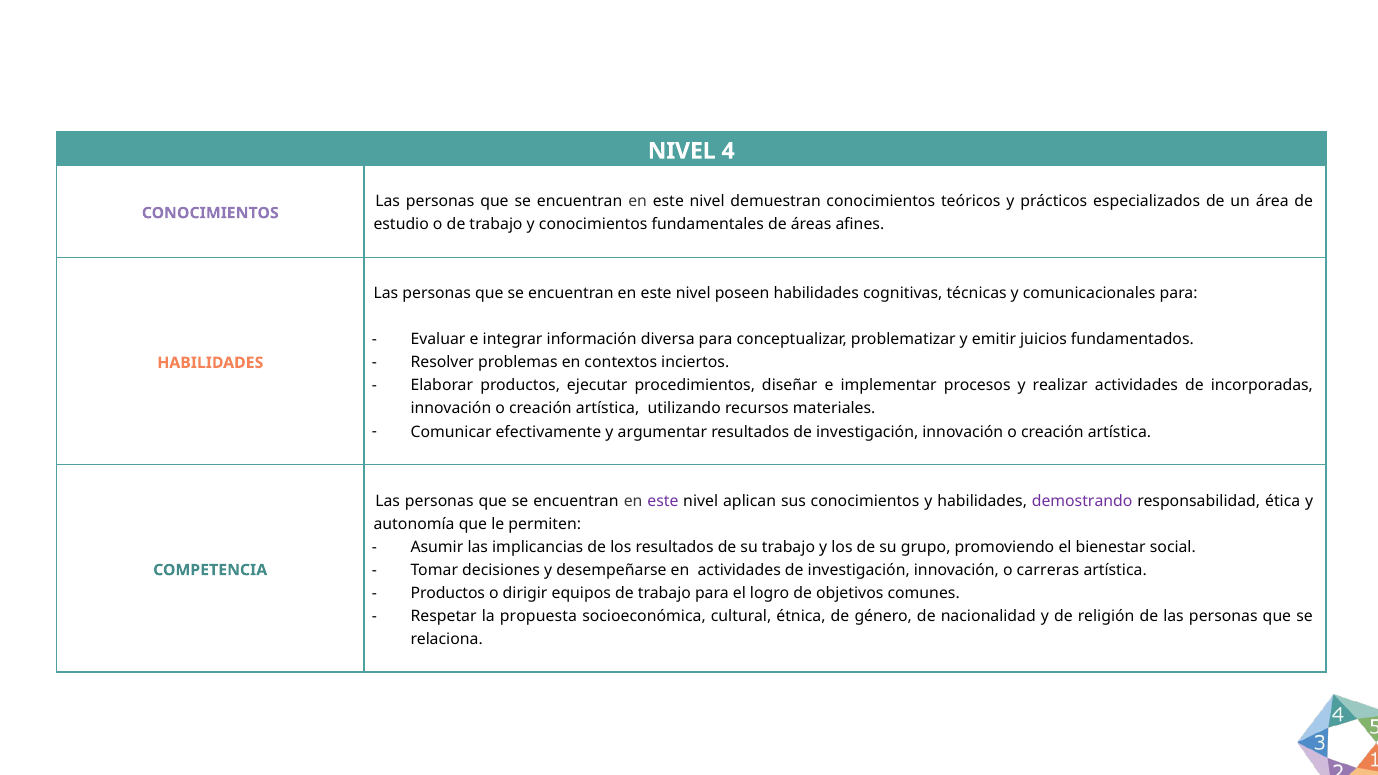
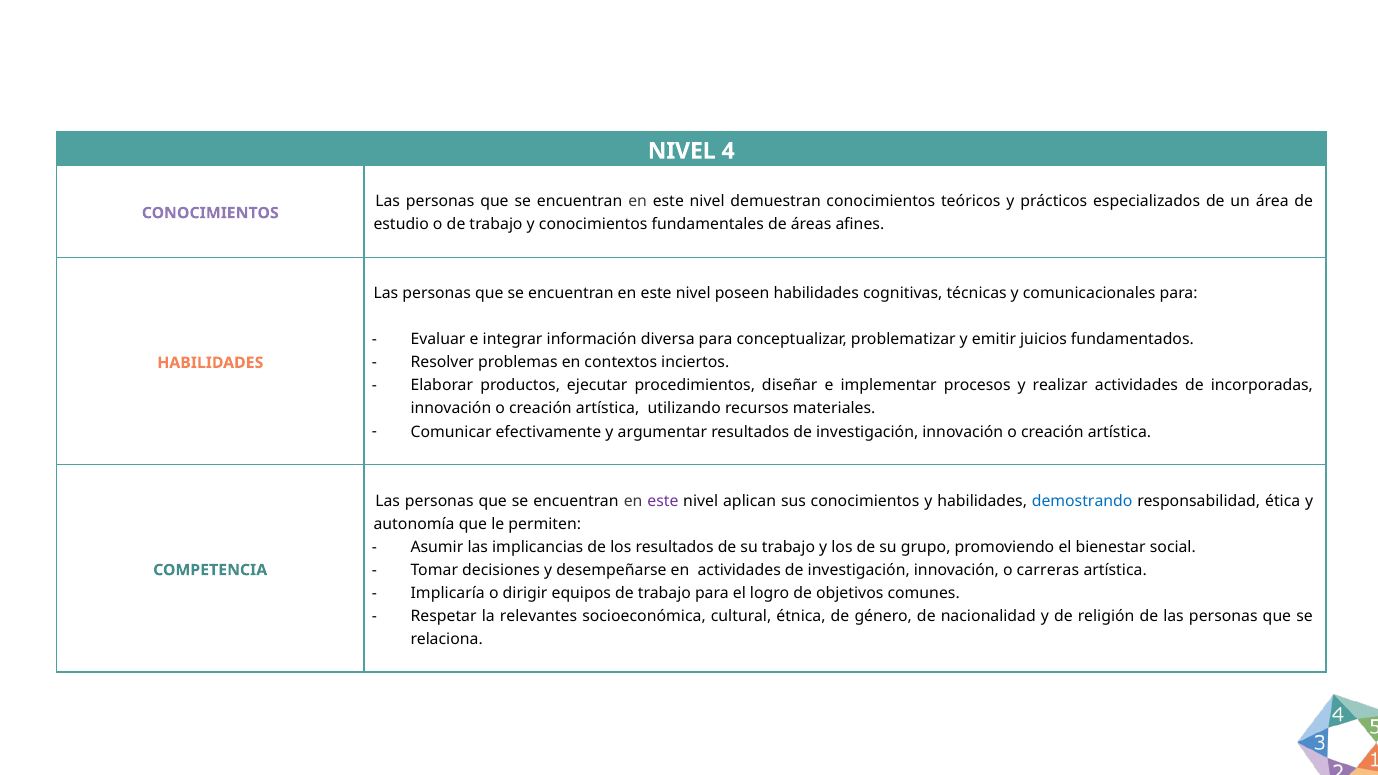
demostrando colour: purple -> blue (1082, 501)
Productos: Productos -> Implicaría (448, 593)
propuesta: propuesta -> relevantes (538, 616)
